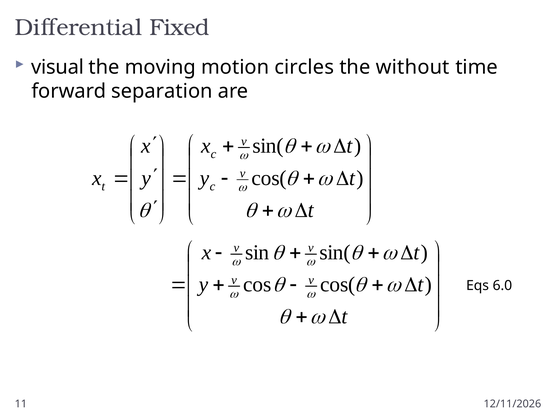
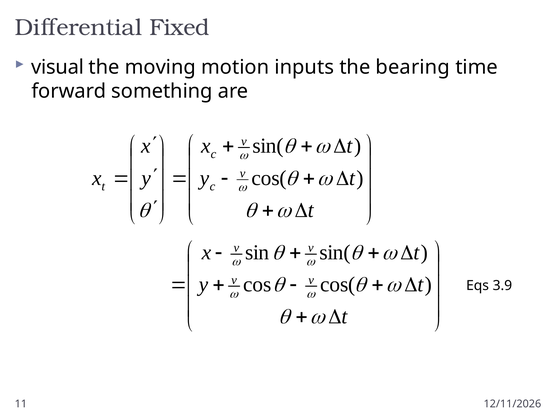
circles: circles -> inputs (304, 67)
without: without -> bearing (413, 67)
separation: separation -> something (162, 91)
6.0: 6.0 -> 3.9 (502, 286)
